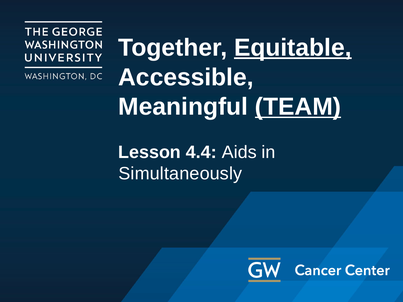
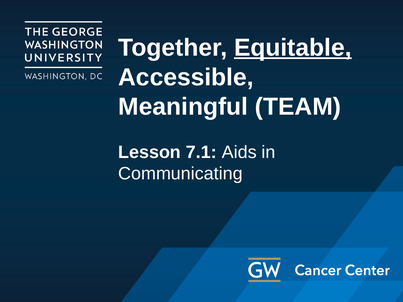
TEAM underline: present -> none (298, 107)
4.4: 4.4 -> 7.1 (201, 152)
Simultaneously: Simultaneously -> Communicating (180, 174)
